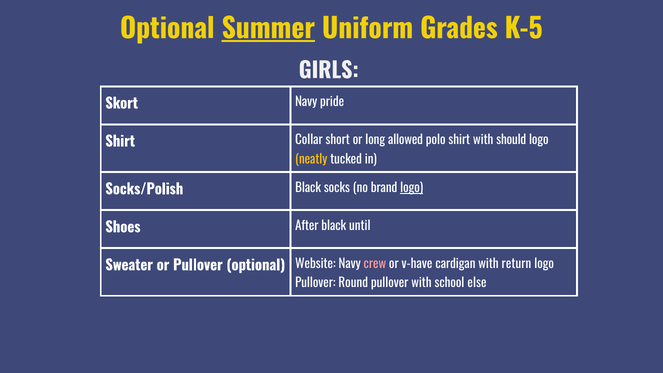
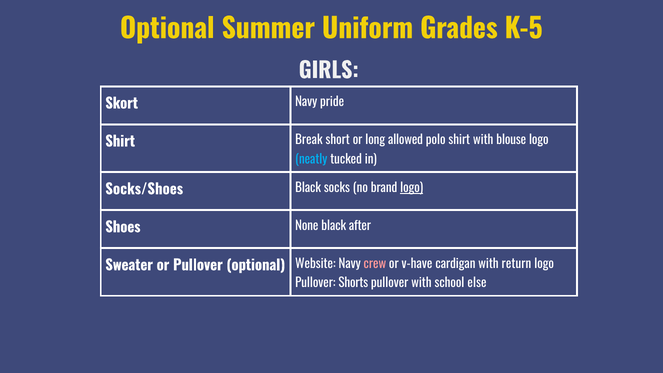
Summer underline: present -> none (268, 29)
Collar: Collar -> Break (309, 140)
should: should -> blouse (511, 140)
neatly colour: yellow -> light blue (311, 159)
Socks/Polish: Socks/Polish -> Socks/Shoes (144, 189)
After: After -> None (307, 226)
until: until -> after (360, 226)
Round: Round -> Shorts (353, 283)
